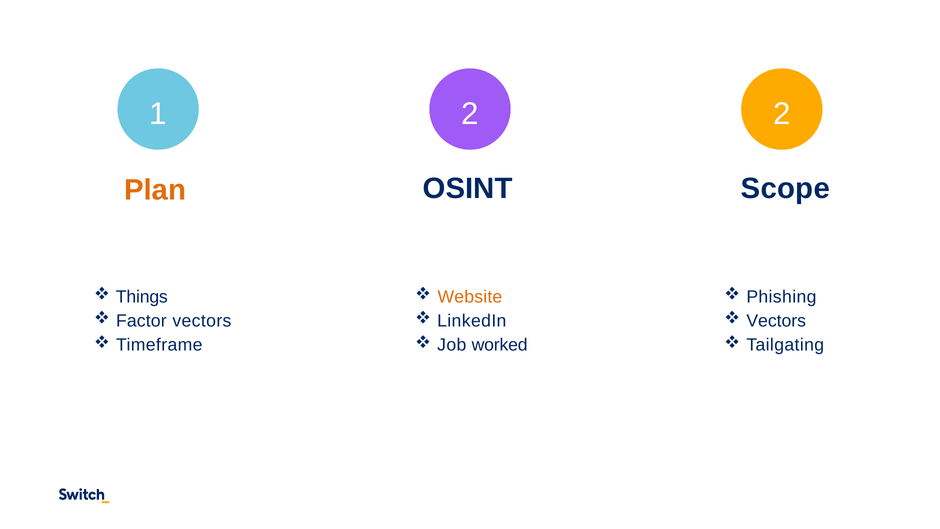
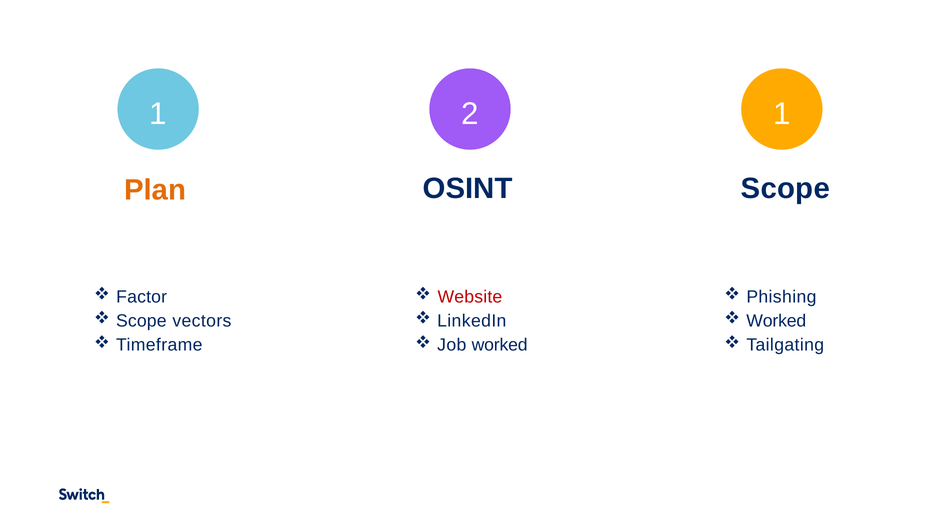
1 2: 2 -> 1 (782, 114)
Things: Things -> Factor (142, 297)
Website colour: orange -> red (470, 297)
Factor: Factor -> Scope (141, 321)
Vectors: Vectors -> Worked (776, 321)
